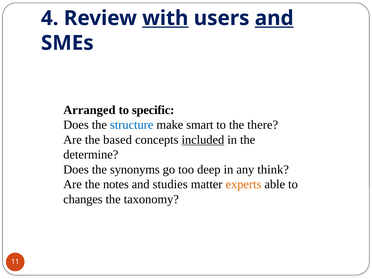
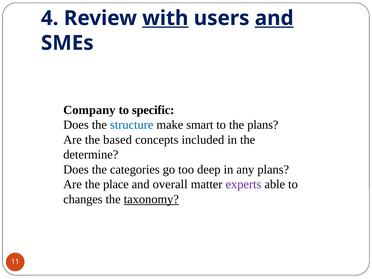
Arranged: Arranged -> Company (89, 110)
the there: there -> plans (263, 125)
included underline: present -> none (203, 140)
synonyms: synonyms -> categories (135, 169)
any think: think -> plans (273, 169)
notes: notes -> place (116, 184)
studies: studies -> overall (170, 184)
experts colour: orange -> purple (243, 184)
taxonomy underline: none -> present (151, 199)
